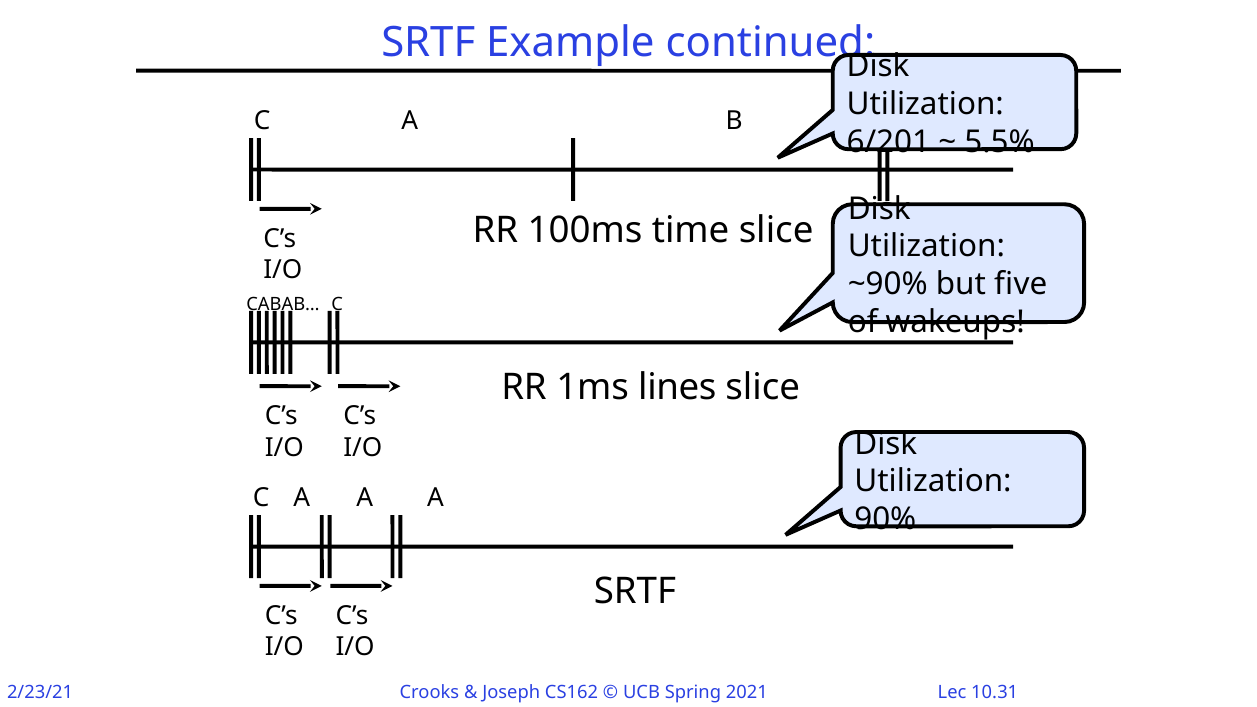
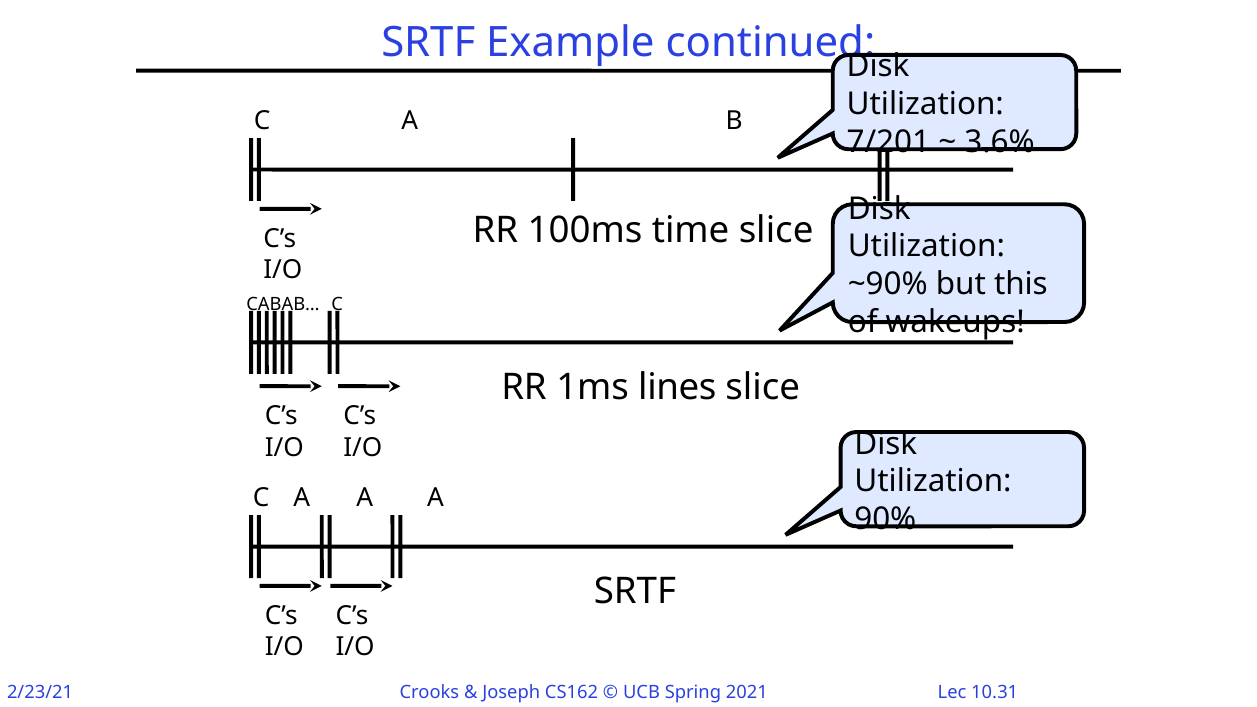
6/201: 6/201 -> 7/201 (888, 142)
5.5%: 5.5% -> 3.6% (1000, 142)
five: five -> this (1021, 284)
